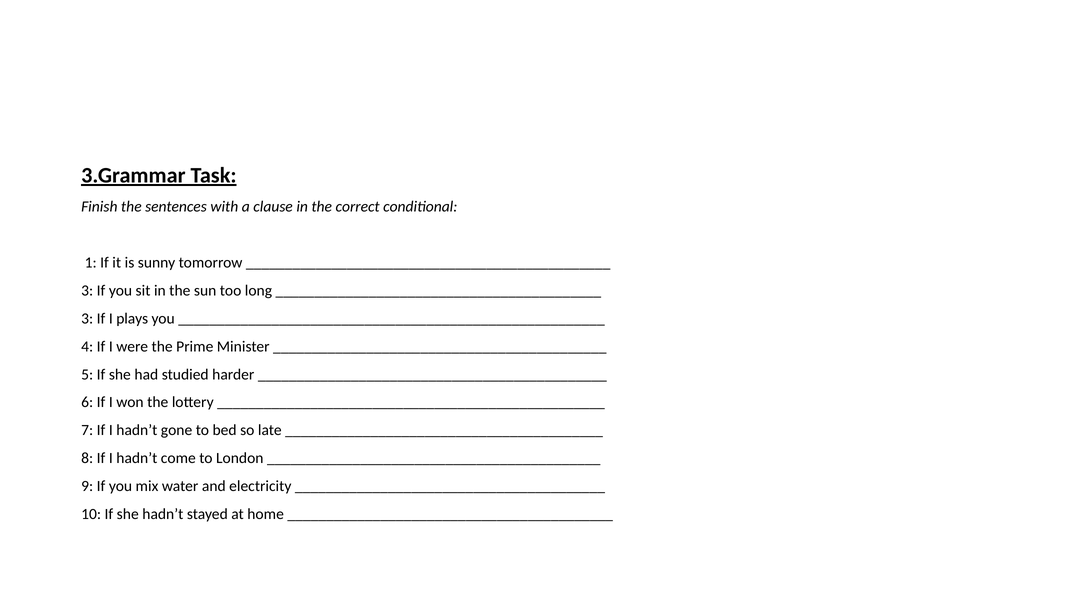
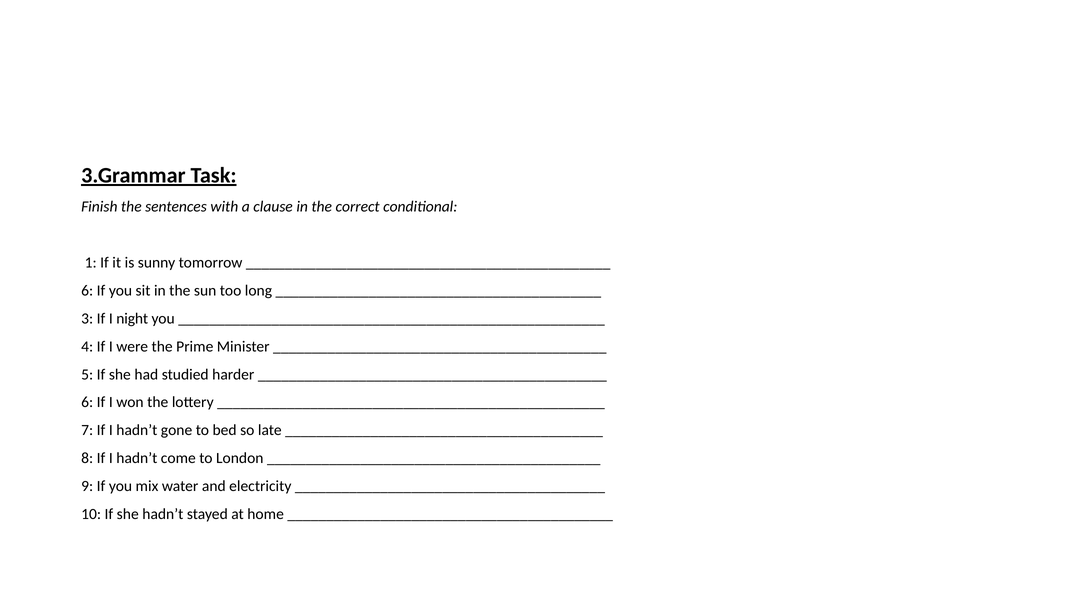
3: 3 -> 6 (87, 291)
plays: plays -> night (132, 319)
